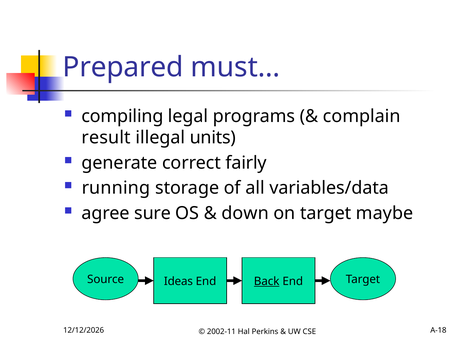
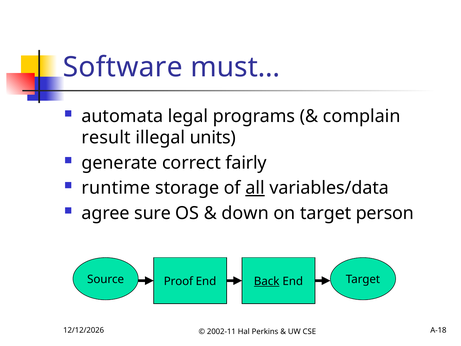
Prepared: Prepared -> Software (123, 67)
compiling: compiling -> automata (122, 116)
running: running -> runtime (116, 188)
all underline: none -> present (255, 188)
maybe: maybe -> person (385, 213)
Ideas: Ideas -> Proof (178, 281)
